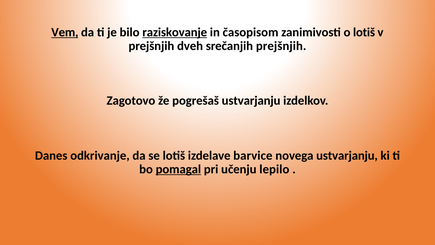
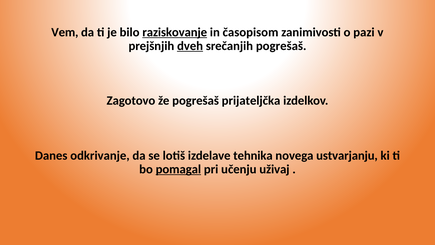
Vem underline: present -> none (65, 32)
o lotiš: lotiš -> pazi (364, 32)
dveh underline: none -> present (190, 46)
srečanjih prejšnjih: prejšnjih -> pogrešaš (281, 46)
pogrešaš ustvarjanju: ustvarjanju -> prijateljčka (251, 101)
barvice: barvice -> tehnika (253, 155)
lepilo: lepilo -> uživaj (274, 169)
